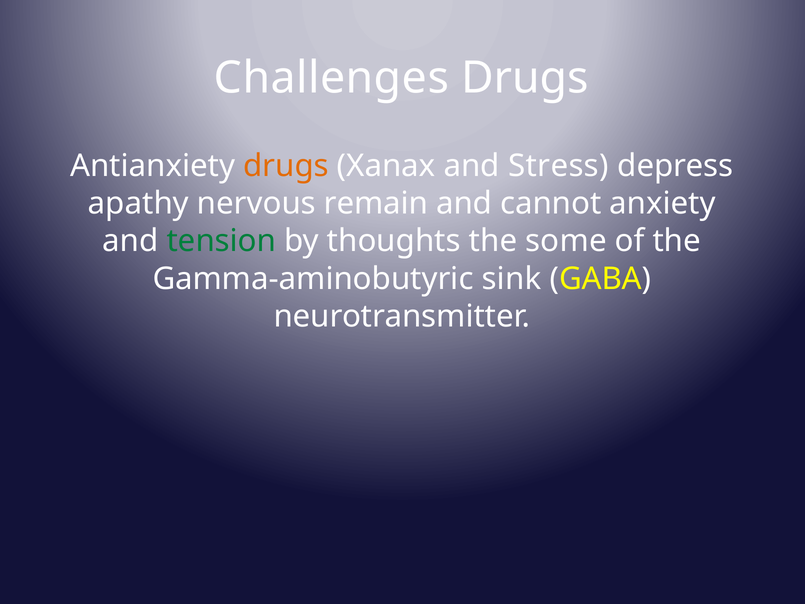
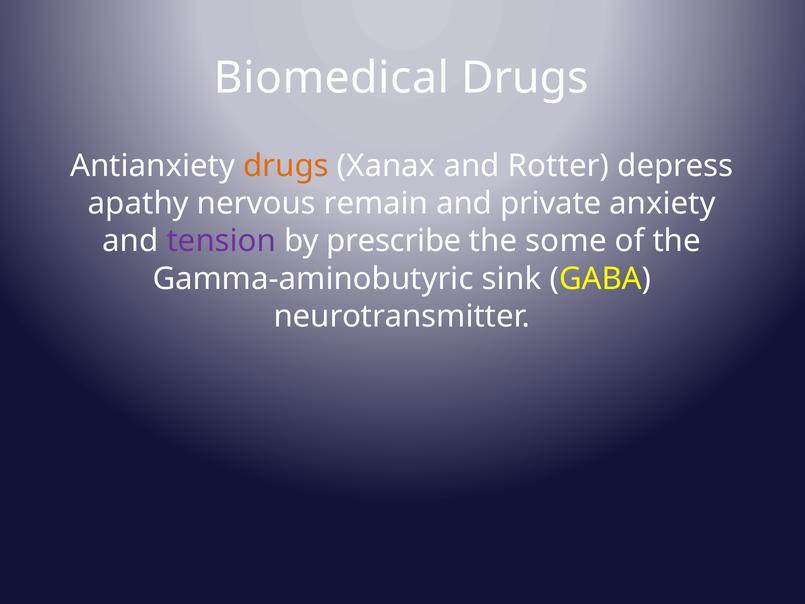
Challenges: Challenges -> Biomedical (331, 78)
Stress: Stress -> Rotter (558, 166)
cannot: cannot -> private (551, 203)
tension colour: green -> purple (221, 241)
thoughts: thoughts -> prescribe (394, 241)
